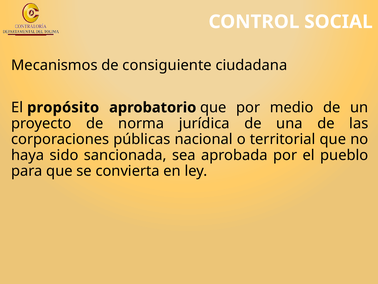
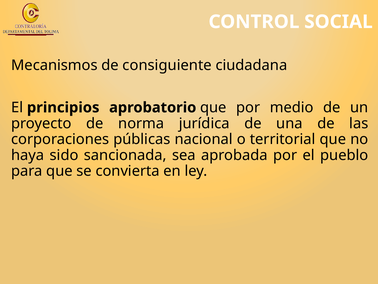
propósito: propósito -> principios (63, 107)
